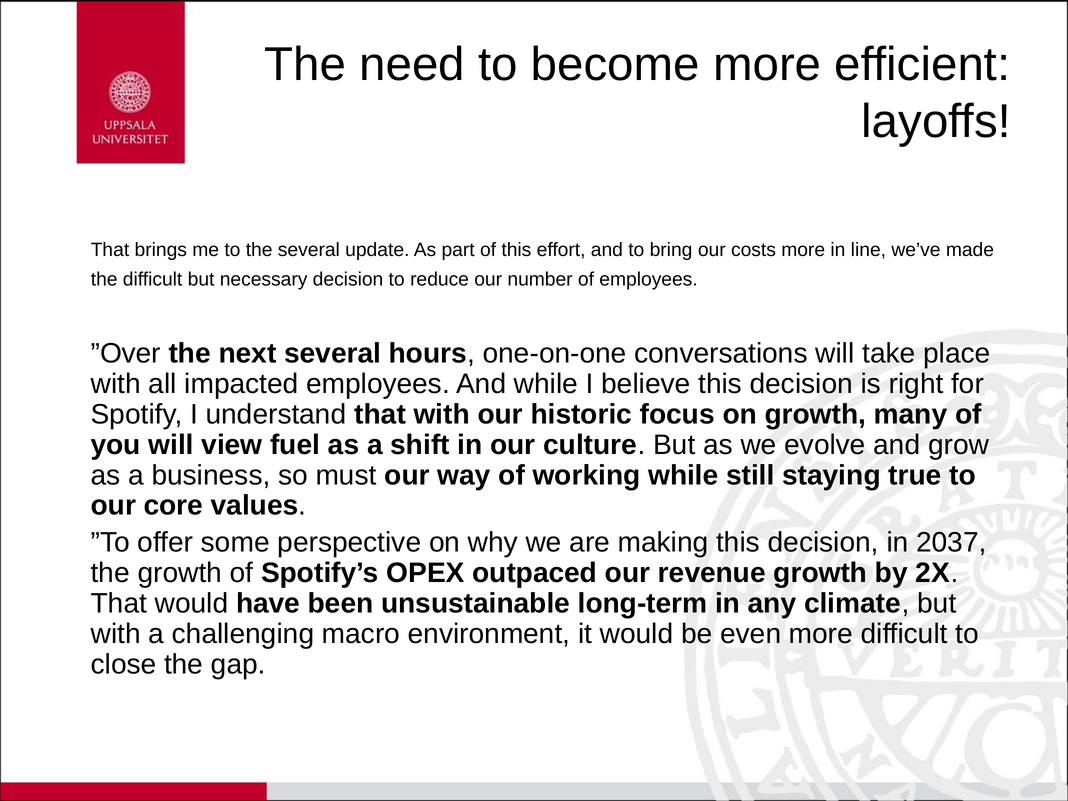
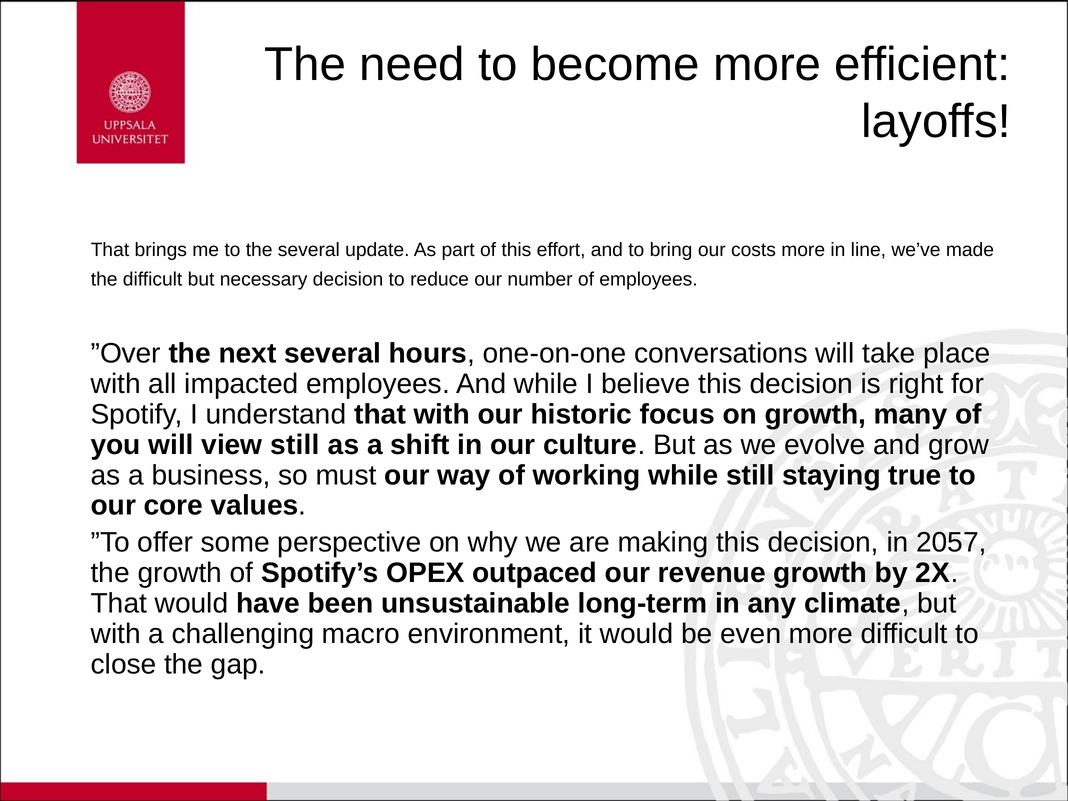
view fuel: fuel -> still (295, 445)
2037: 2037 -> 2057 (951, 543)
